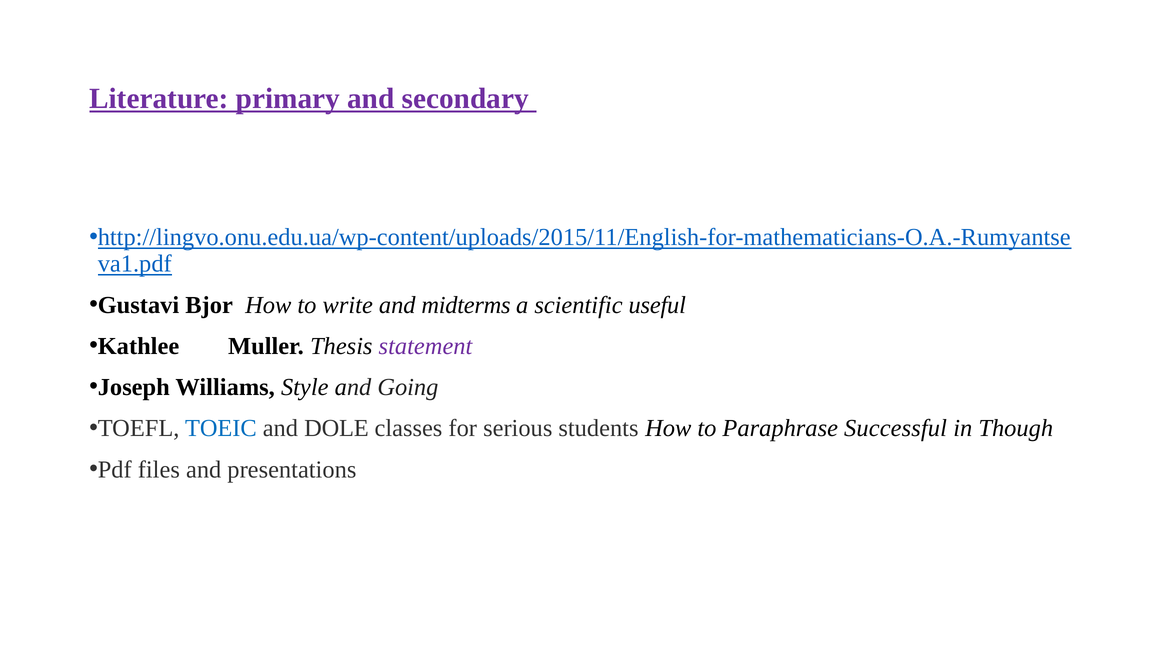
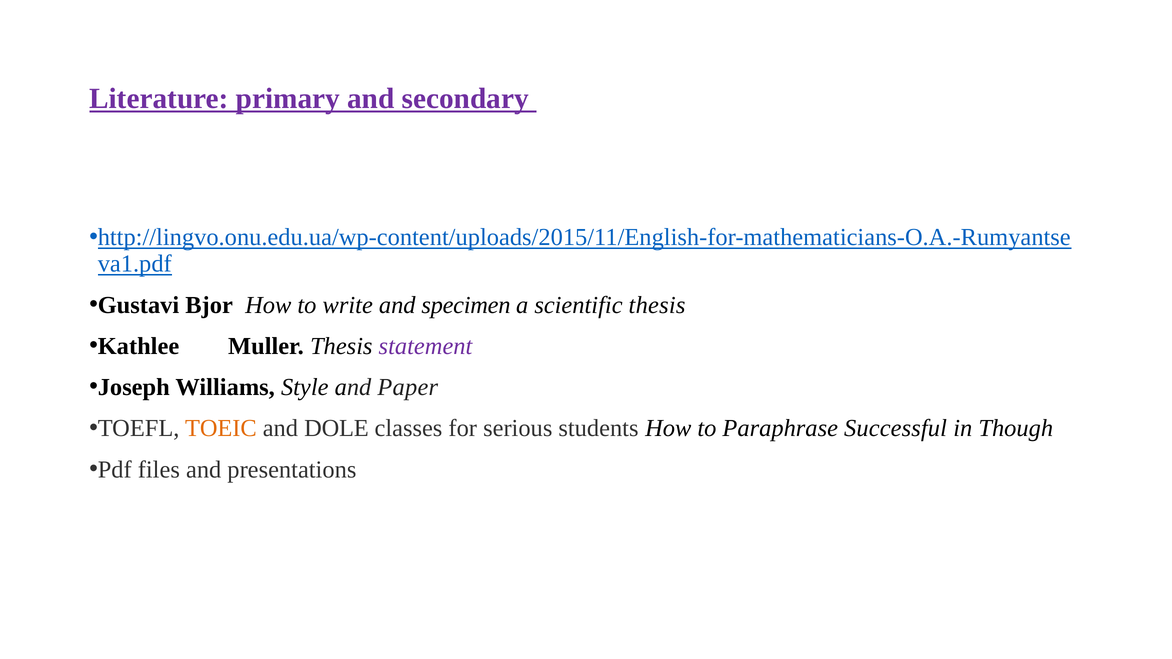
midterms: midterms -> specimen (466, 305)
scientific useful: useful -> thesis (657, 305)
Going: Going -> Paper (408, 387)
TOEIC colour: blue -> orange (221, 429)
